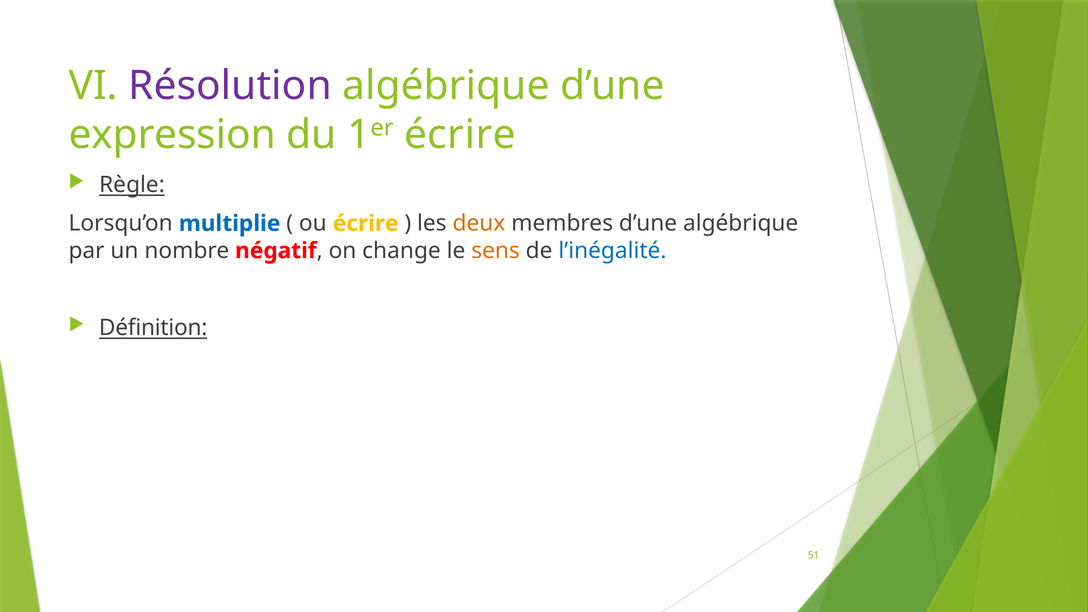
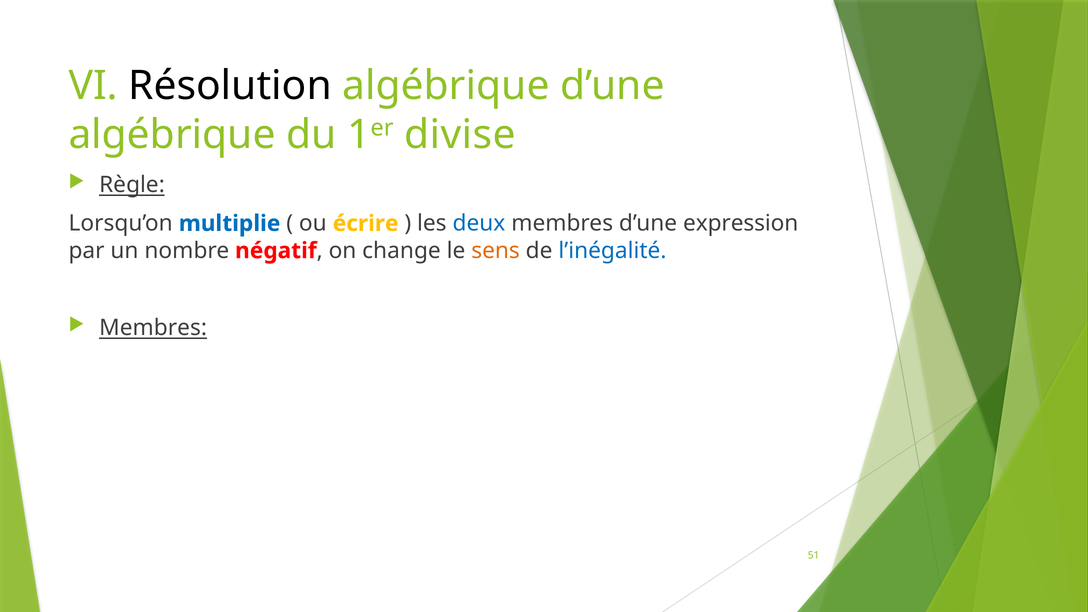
Résolution colour: purple -> black (230, 86)
expression: expression -> algébrique (172, 135)
1er écrire: écrire -> divise (460, 135)
deux colour: orange -> blue (479, 223)
d’une algébrique: algébrique -> expression (741, 223)
Définition: Définition -> Membres (153, 328)
